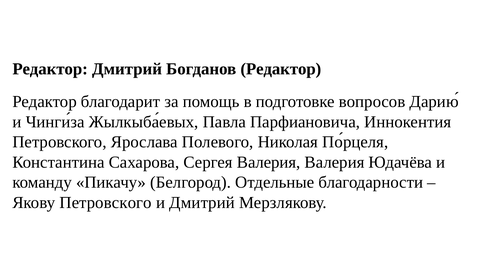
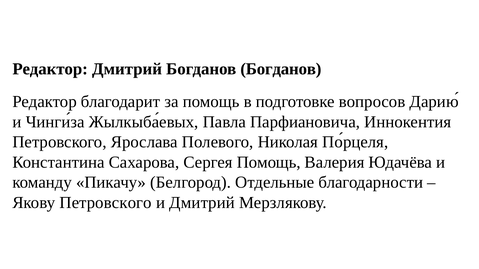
Богданов Редактор: Редактор -> Богданов (281, 69)
Сергея Валерия: Валерия -> Помощь (269, 162)
